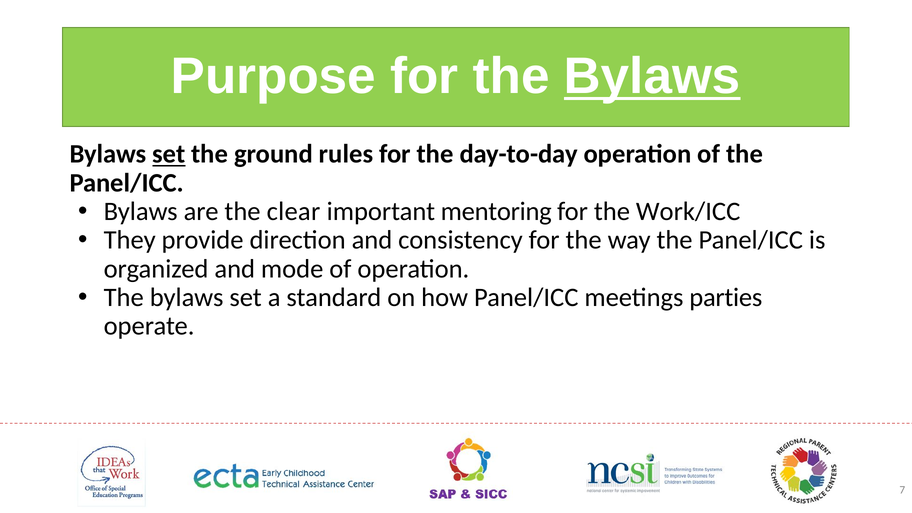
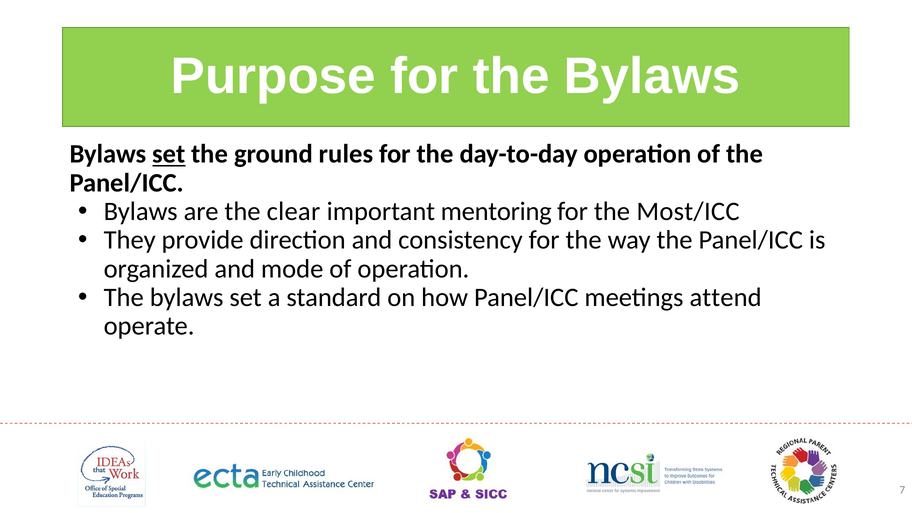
Bylaws underline: present -> none (652, 77)
Work/ICC: Work/ICC -> Most/ICC (688, 211)
parties: parties -> attend (726, 298)
